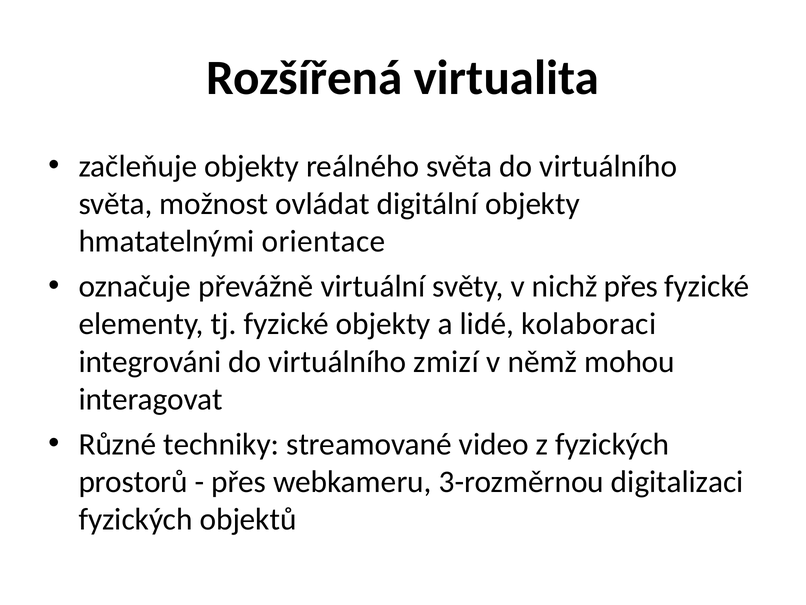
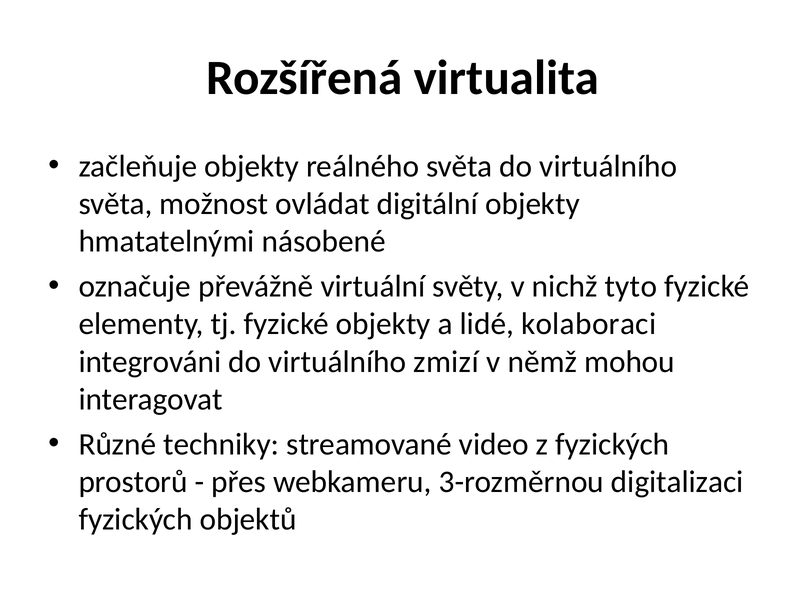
orientace: orientace -> násobené (324, 241)
nichž přes: přes -> tyto (631, 286)
